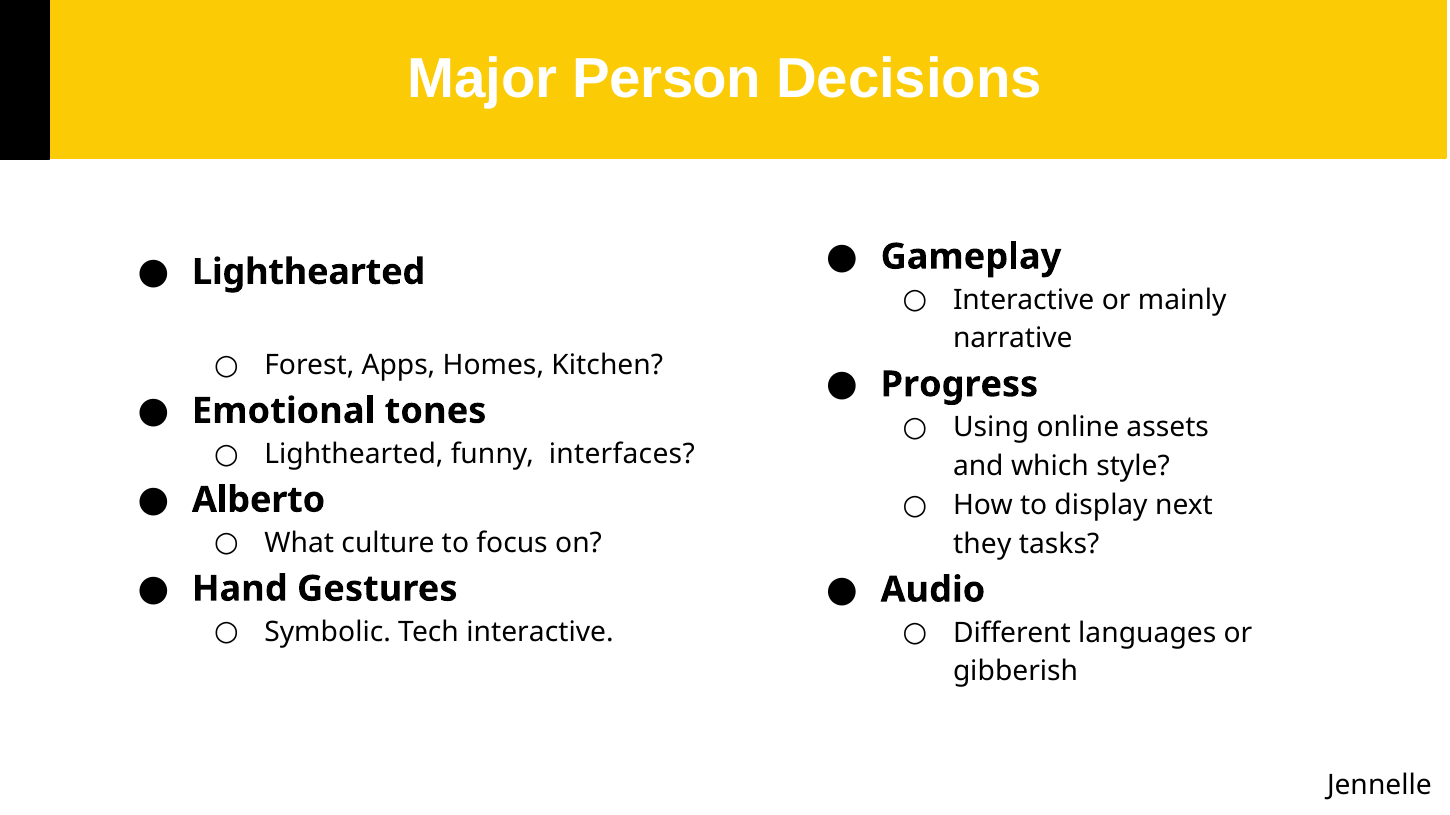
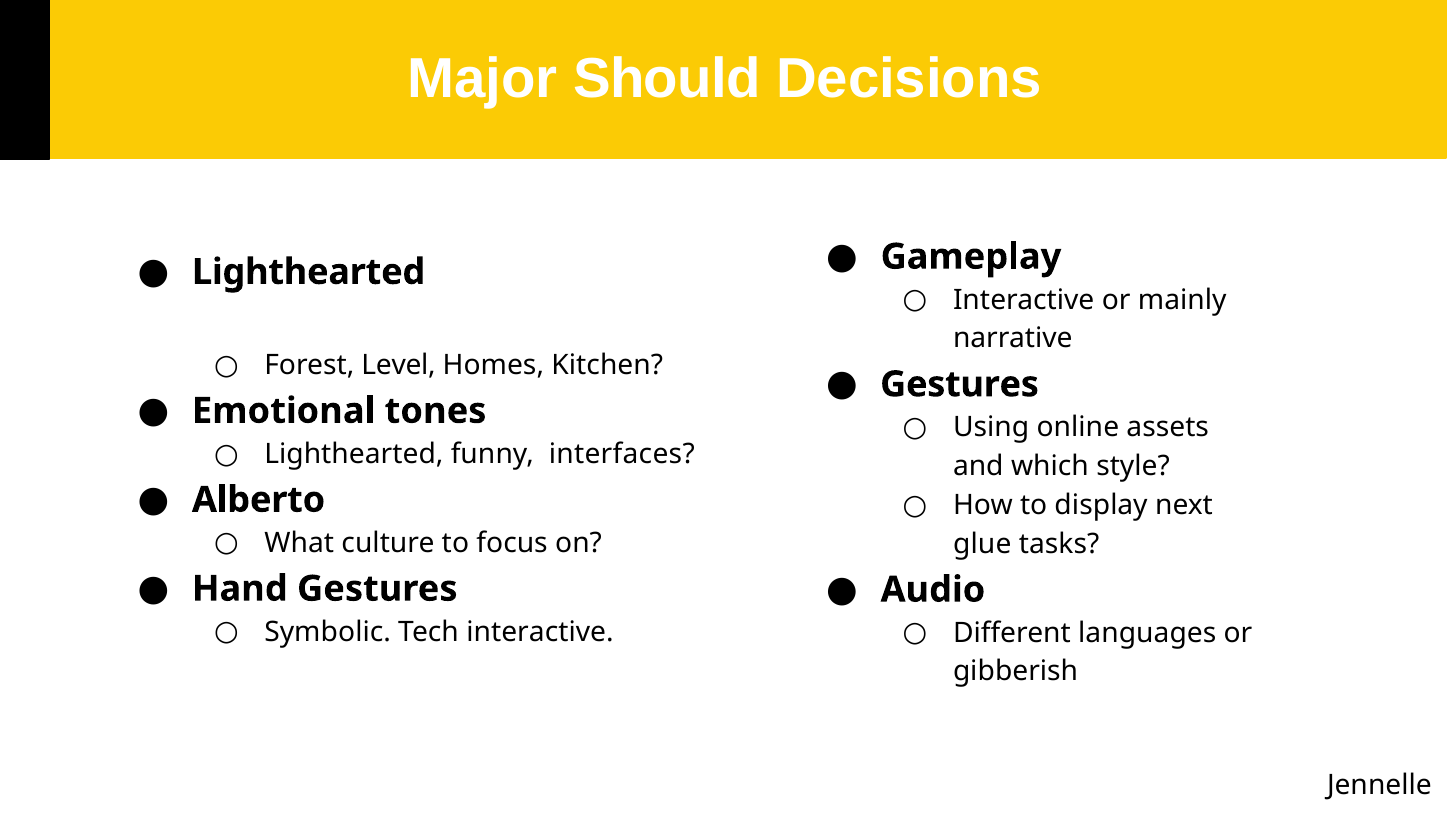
Person: Person -> Should (667, 79)
Apps: Apps -> Level (399, 365)
Progress: Progress -> Gestures (960, 385)
they: they -> glue (982, 544)
